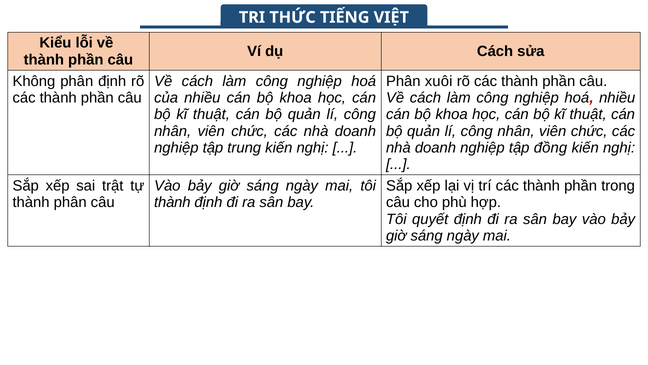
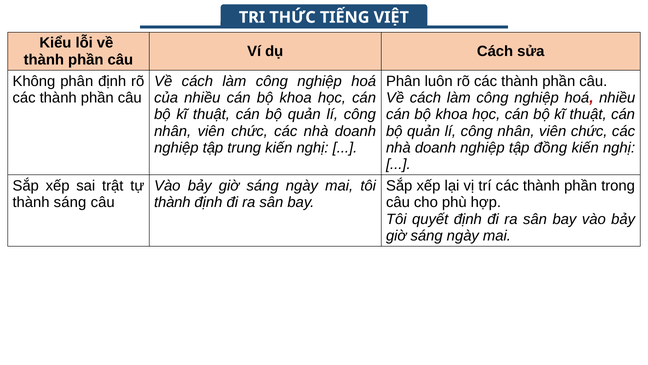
xuôi: xuôi -> luôn (439, 81)
thành phân: phân -> sáng (70, 202)
